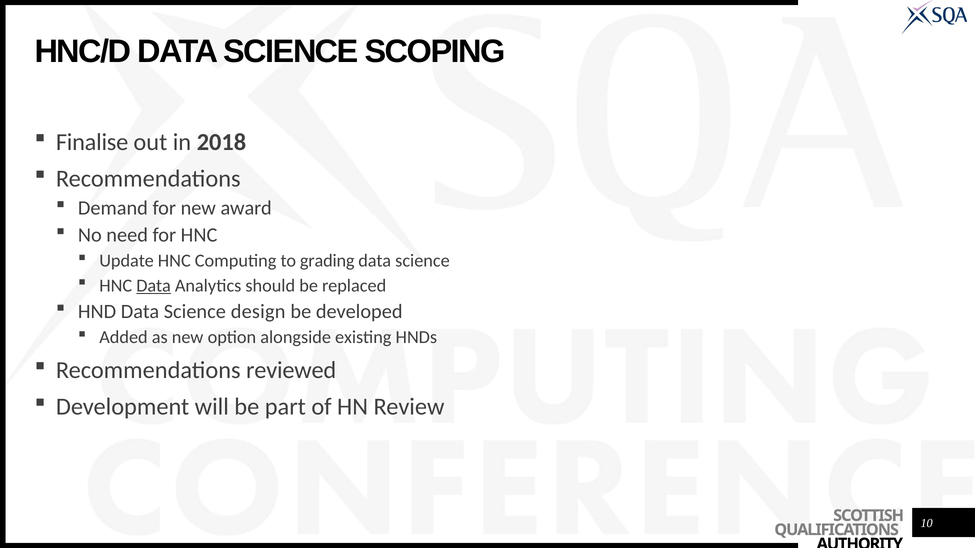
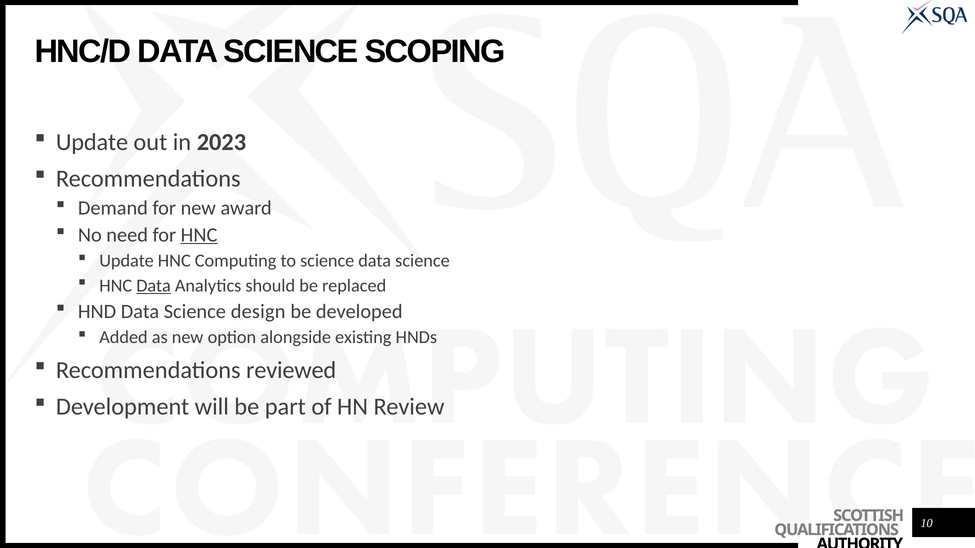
Finalise: Finalise -> Update (92, 142)
2018: 2018 -> 2023 (221, 142)
HNC underline: none -> present (199, 235)
to grading: grading -> science (327, 261)
